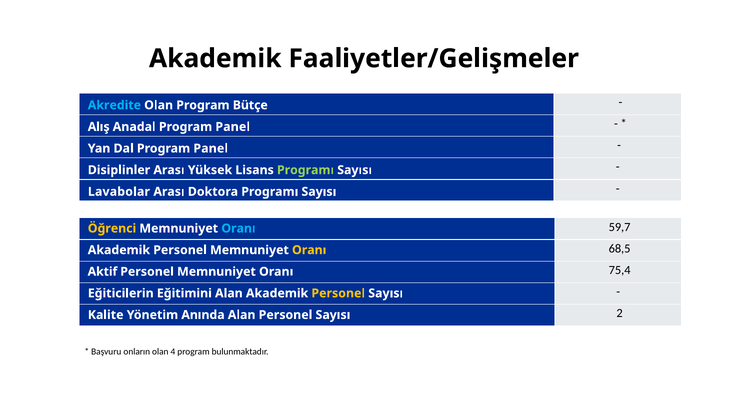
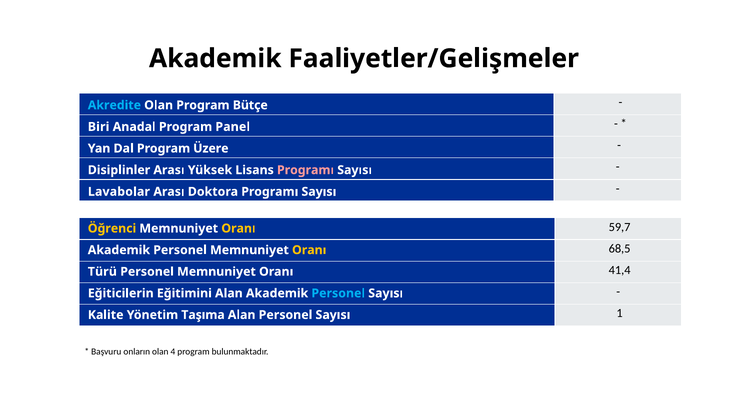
Alış: Alış -> Biri (99, 127)
Dal Program Panel: Panel -> Üzere (211, 148)
Programı colour: light green -> pink (306, 170)
Oranı colour: light blue -> yellow (238, 228)
Aktif: Aktif -> Türü (102, 272)
75,4: 75,4 -> 41,4 (620, 270)
Personel colour: yellow -> light blue (338, 293)
Anında: Anında -> Taşıma (203, 315)
2: 2 -> 1 (620, 313)
